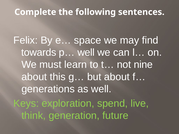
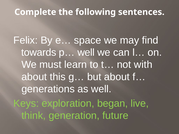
nine: nine -> with (143, 65)
spend: spend -> began (113, 104)
